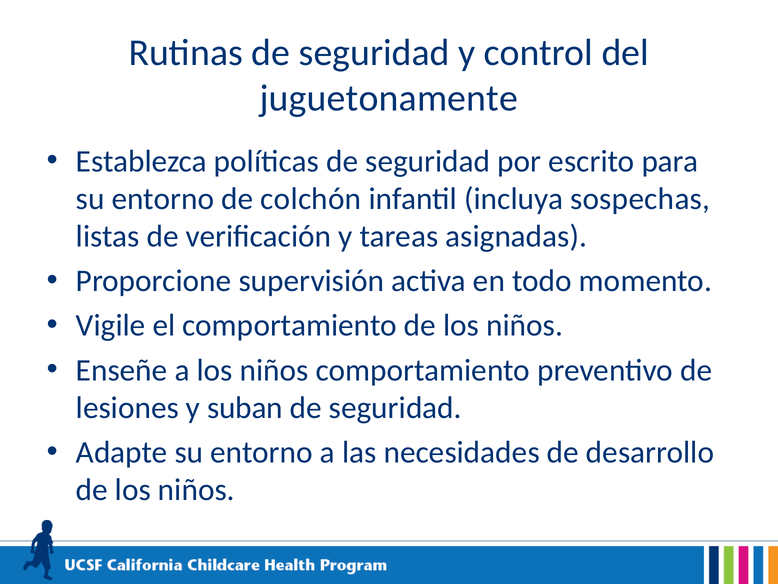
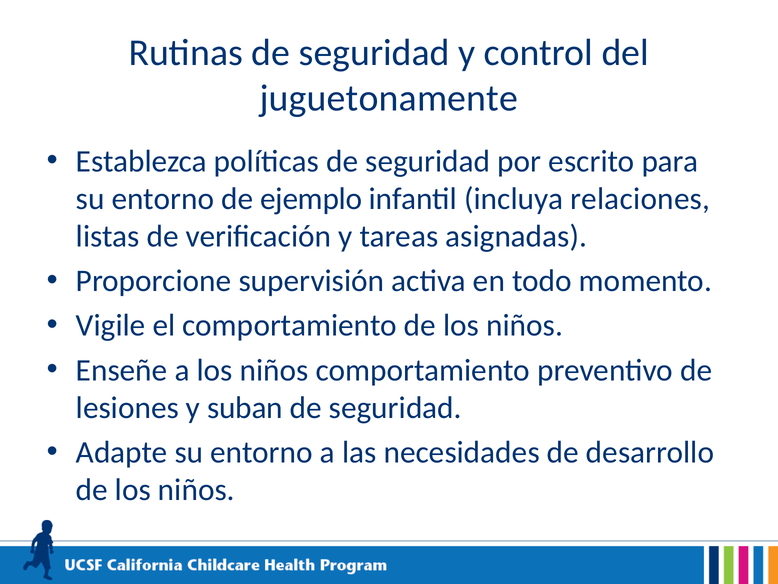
colchón: colchón -> ejemplo (311, 199)
sospechas: sospechas -> relaciones (640, 199)
